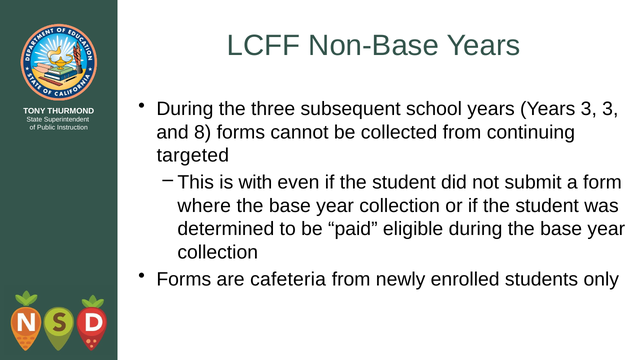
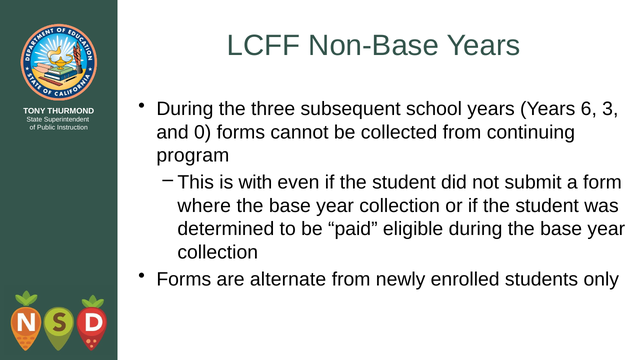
Years 3: 3 -> 6 (589, 109)
8: 8 -> 0 (203, 132)
targeted: targeted -> program (193, 156)
cafeteria: cafeteria -> alternate (288, 280)
